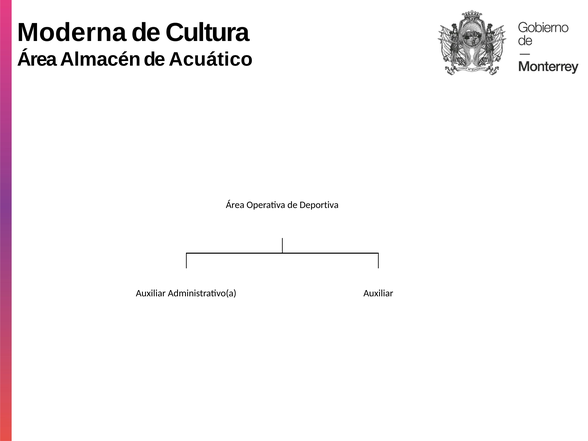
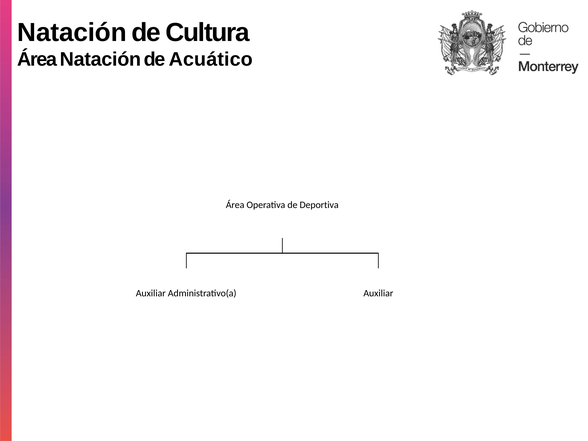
Moderna: Moderna -> Natación (72, 33)
Área Almacén: Almacén -> Natación (101, 60)
